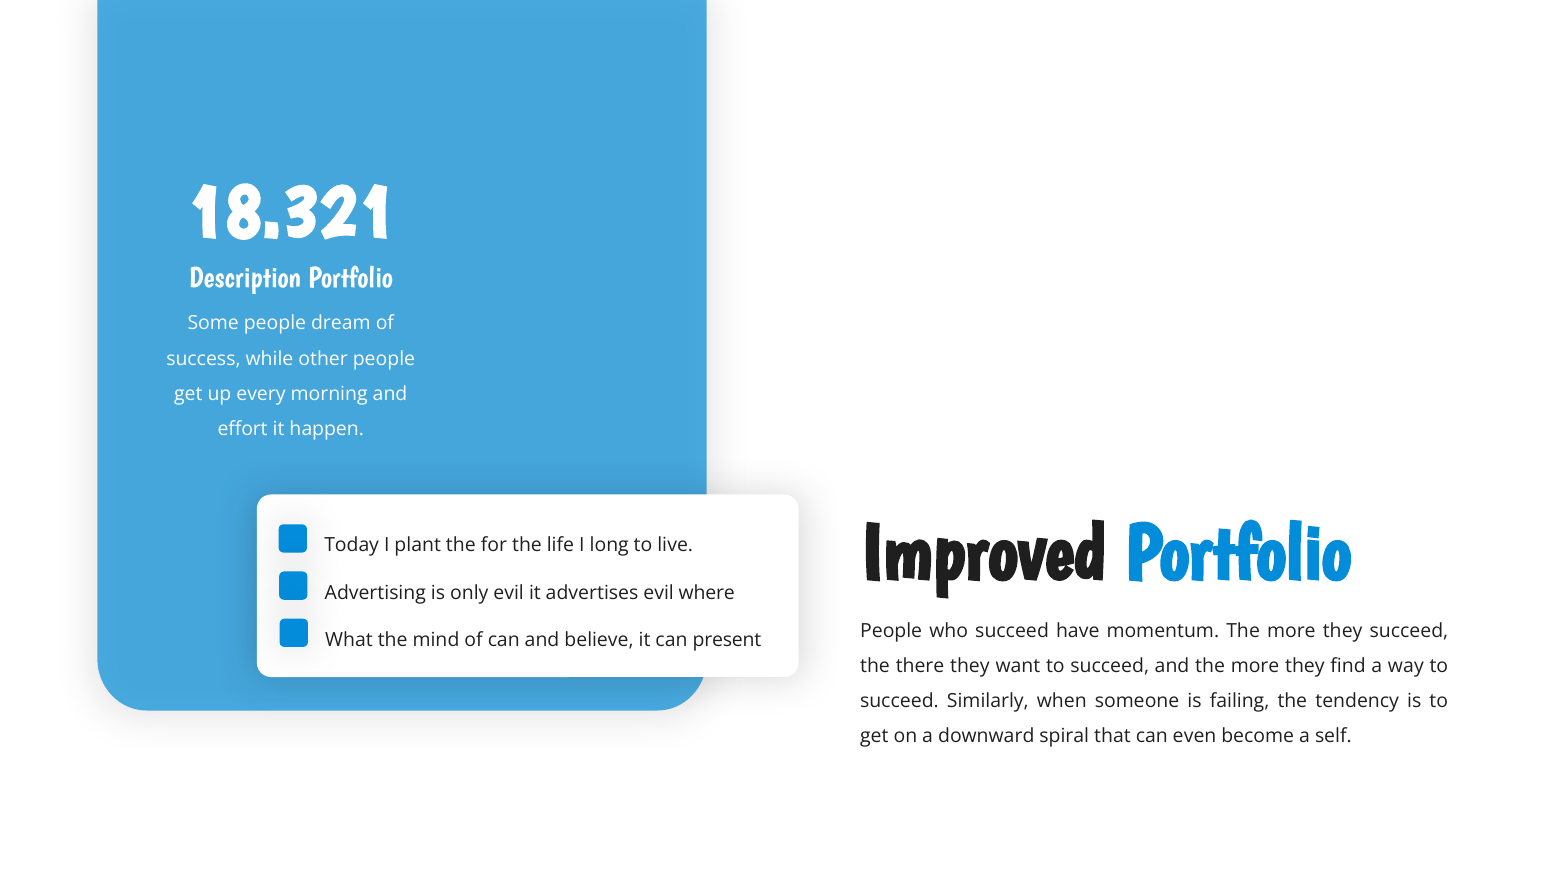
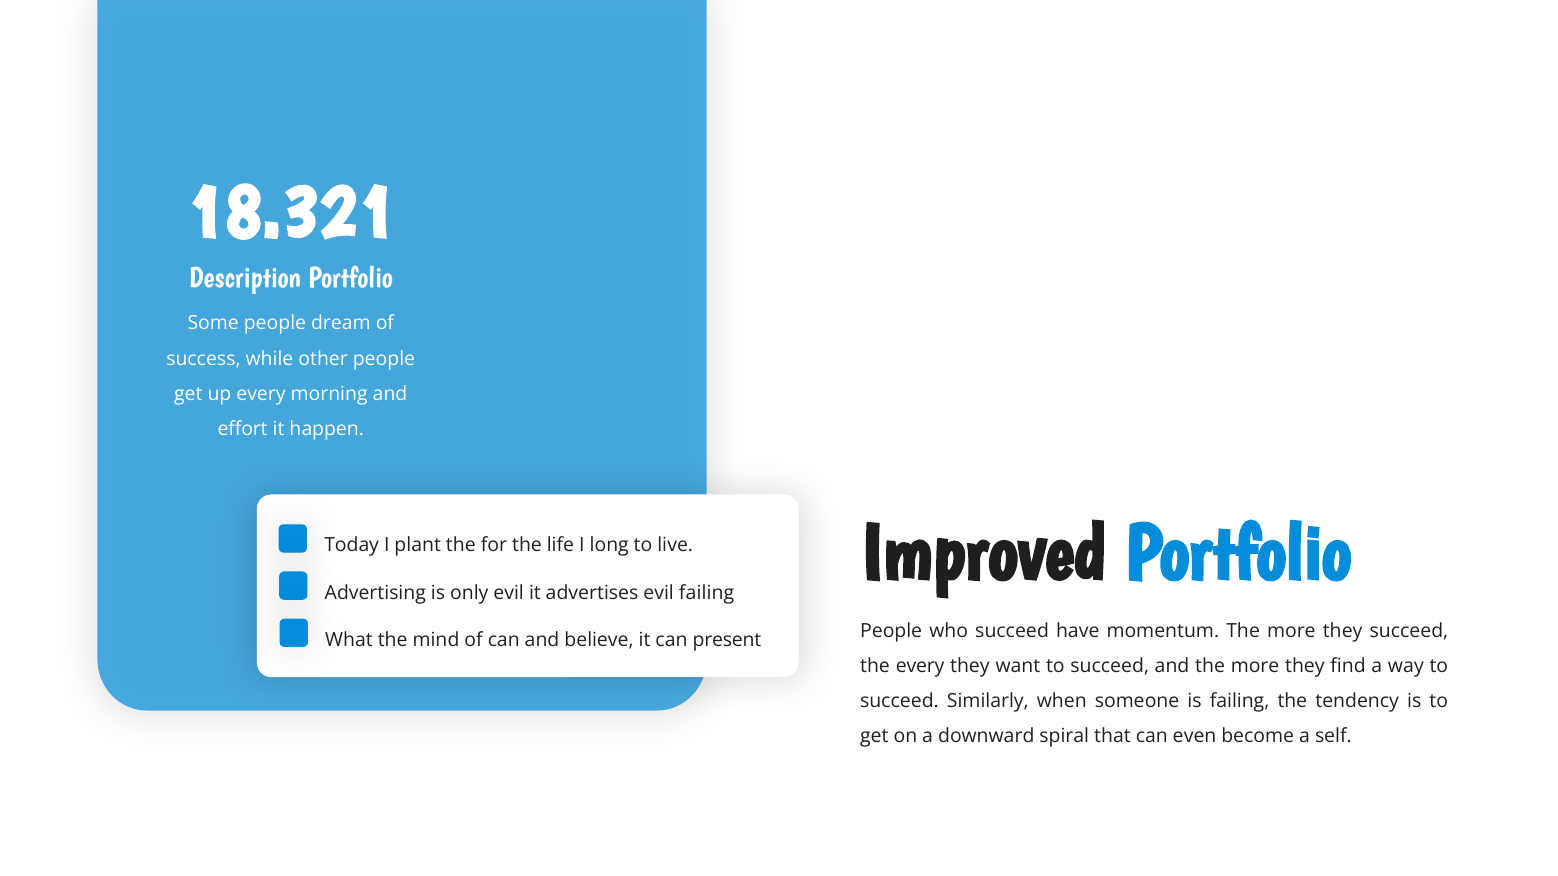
evil where: where -> failing (707, 593)
the there: there -> every (920, 666)
